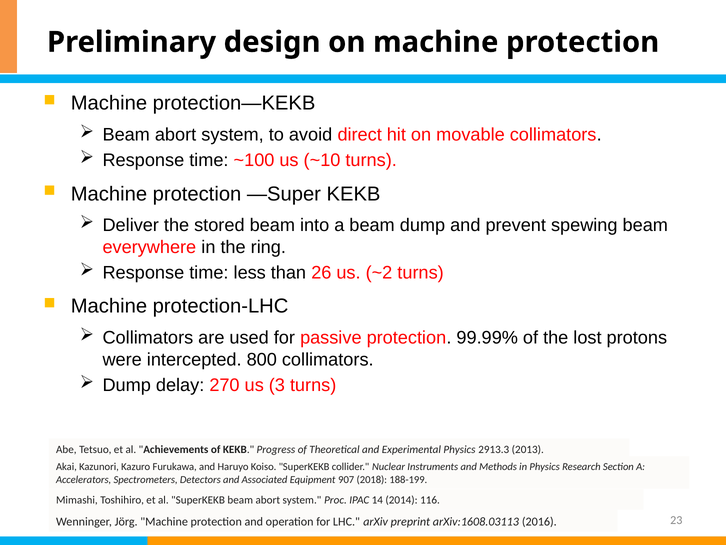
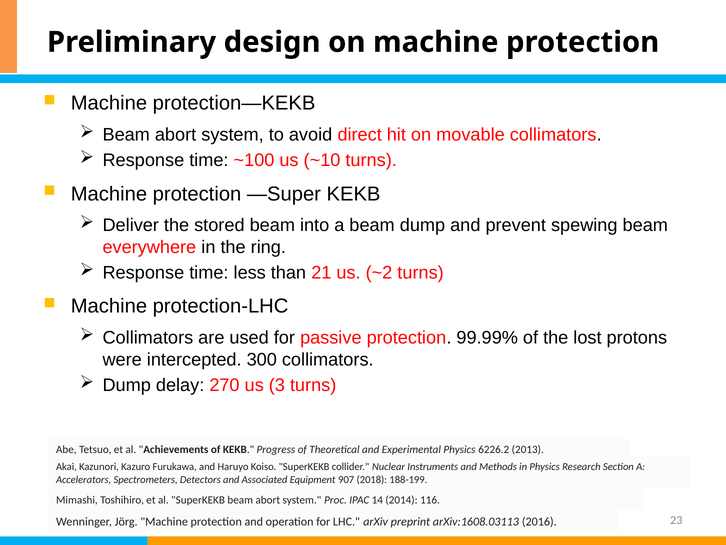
26: 26 -> 21 (321, 272)
800: 800 -> 300 (262, 359)
2913.3: 2913.3 -> 6226.2 (494, 449)
